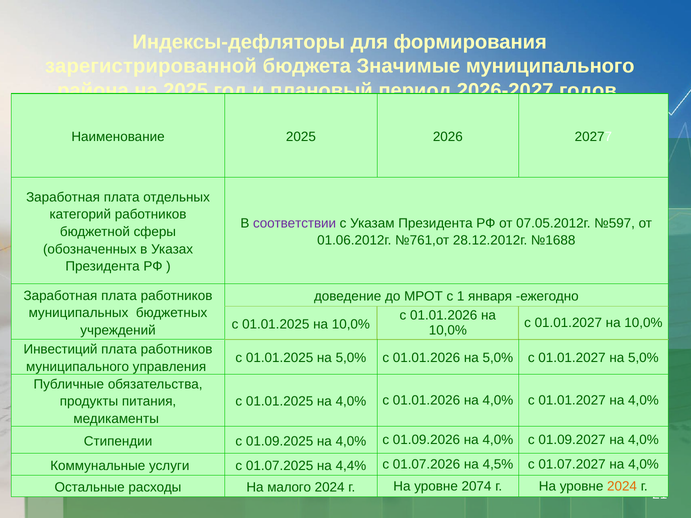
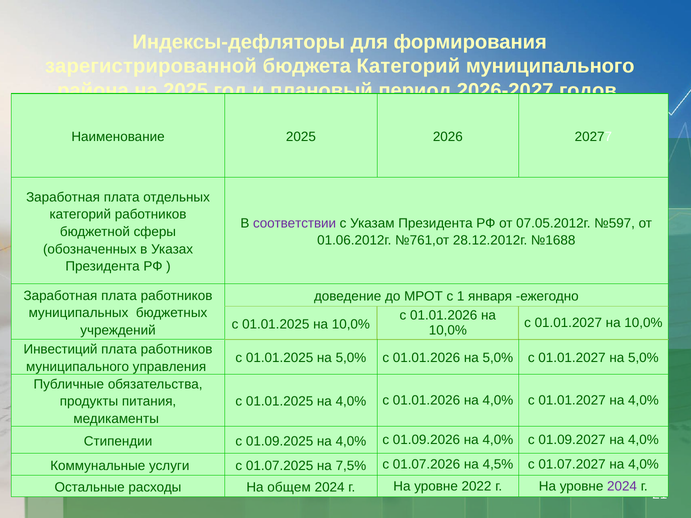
бюджета Значимые: Значимые -> Категорий (408, 66)
4,4%: 4,4% -> 7,5% (351, 466)
малого: малого -> общем (289, 488)
2074: 2074 -> 2022 (476, 486)
2024 colour: orange -> purple (622, 486)
